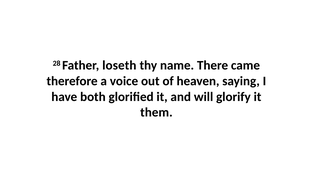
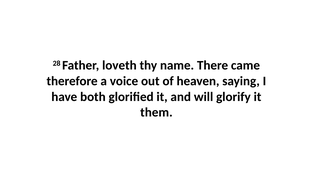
loseth: loseth -> loveth (119, 65)
